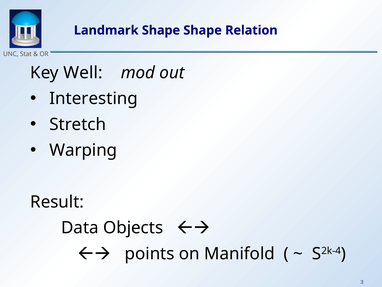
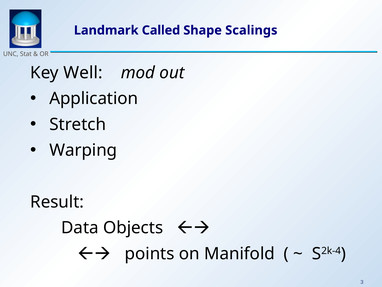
Landmark Shape: Shape -> Called (161, 30)
Relation: Relation -> Scalings (251, 30)
Interesting: Interesting -> Application (94, 98)
